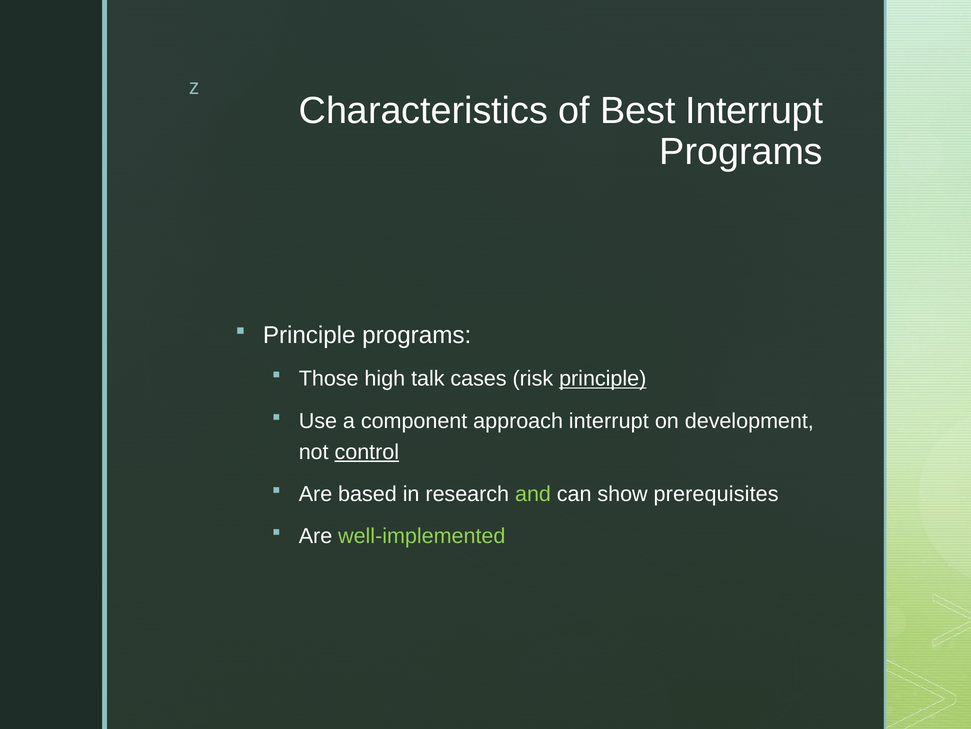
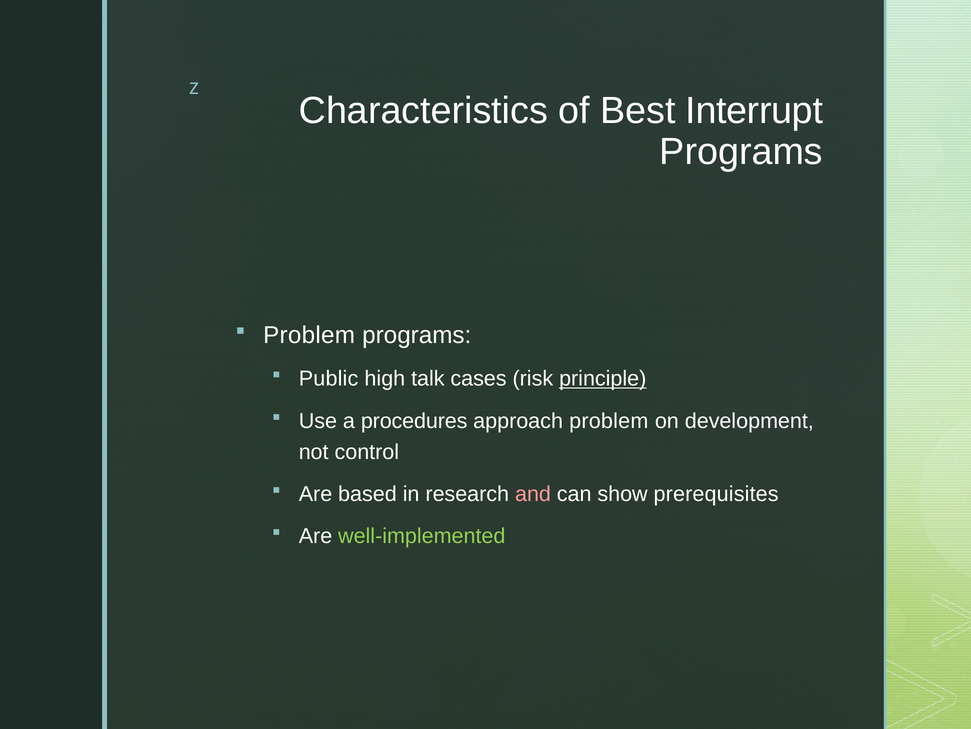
Principle: Principle -> Problem (309, 335)
Those: Those -> Public (329, 378)
component: component -> procedures (414, 421)
approach interrupt: interrupt -> problem (609, 421)
control underline: present -> none (367, 452)
and colour: light green -> pink (533, 494)
